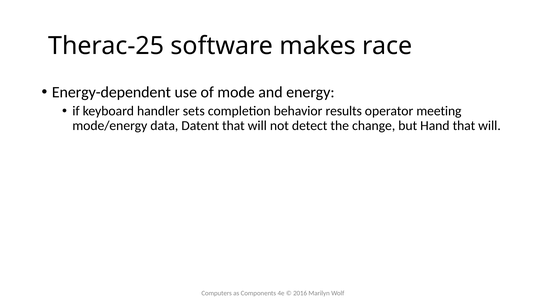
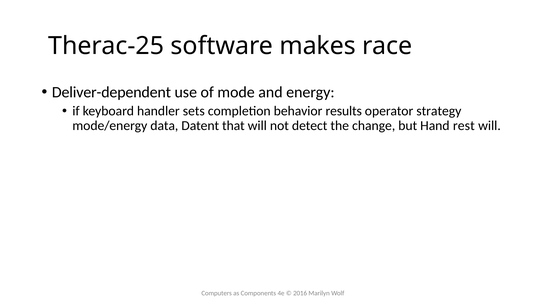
Energy-dependent: Energy-dependent -> Deliver-dependent (111, 92)
meeting: meeting -> strategy (439, 111)
Hand that: that -> rest (464, 126)
